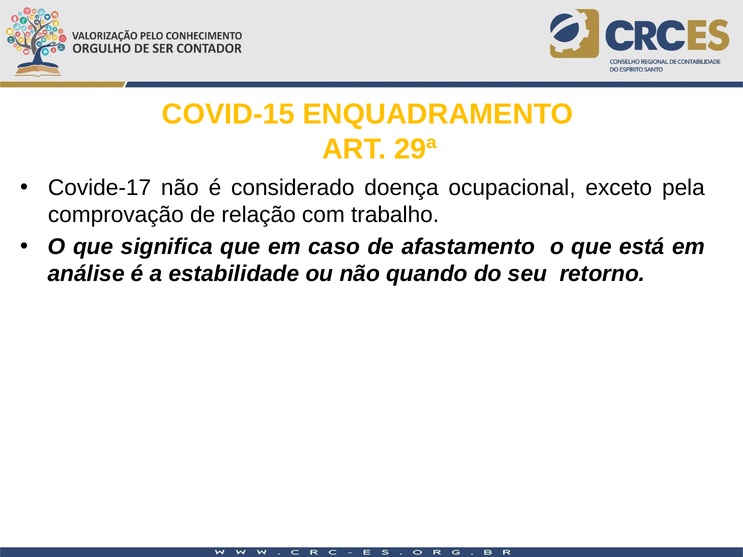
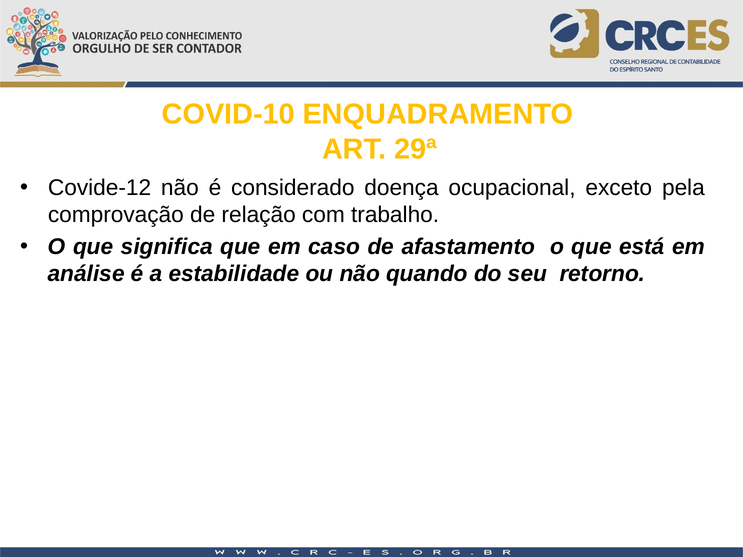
COVID-15: COVID-15 -> COVID-10 (228, 114)
Covide-17: Covide-17 -> Covide-12 (100, 188)
